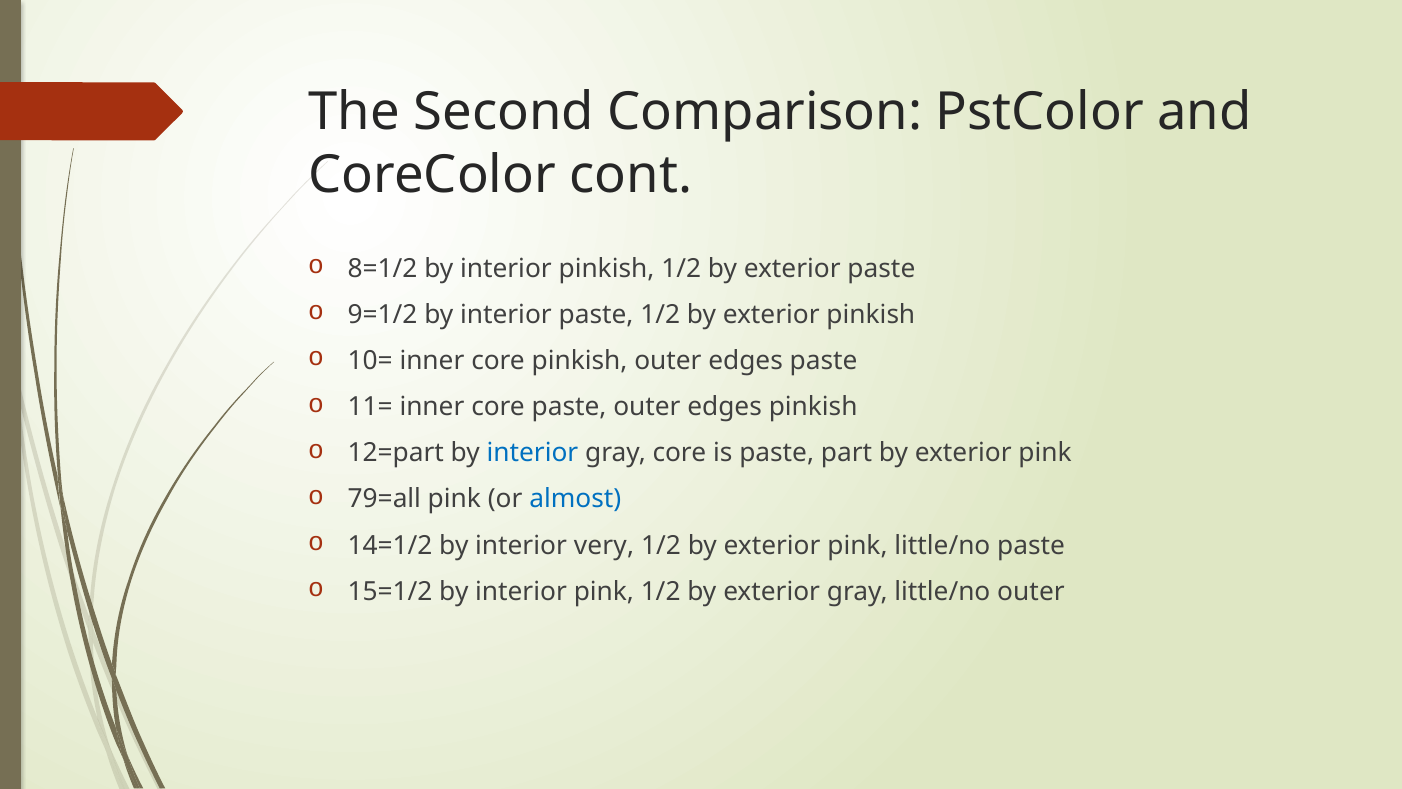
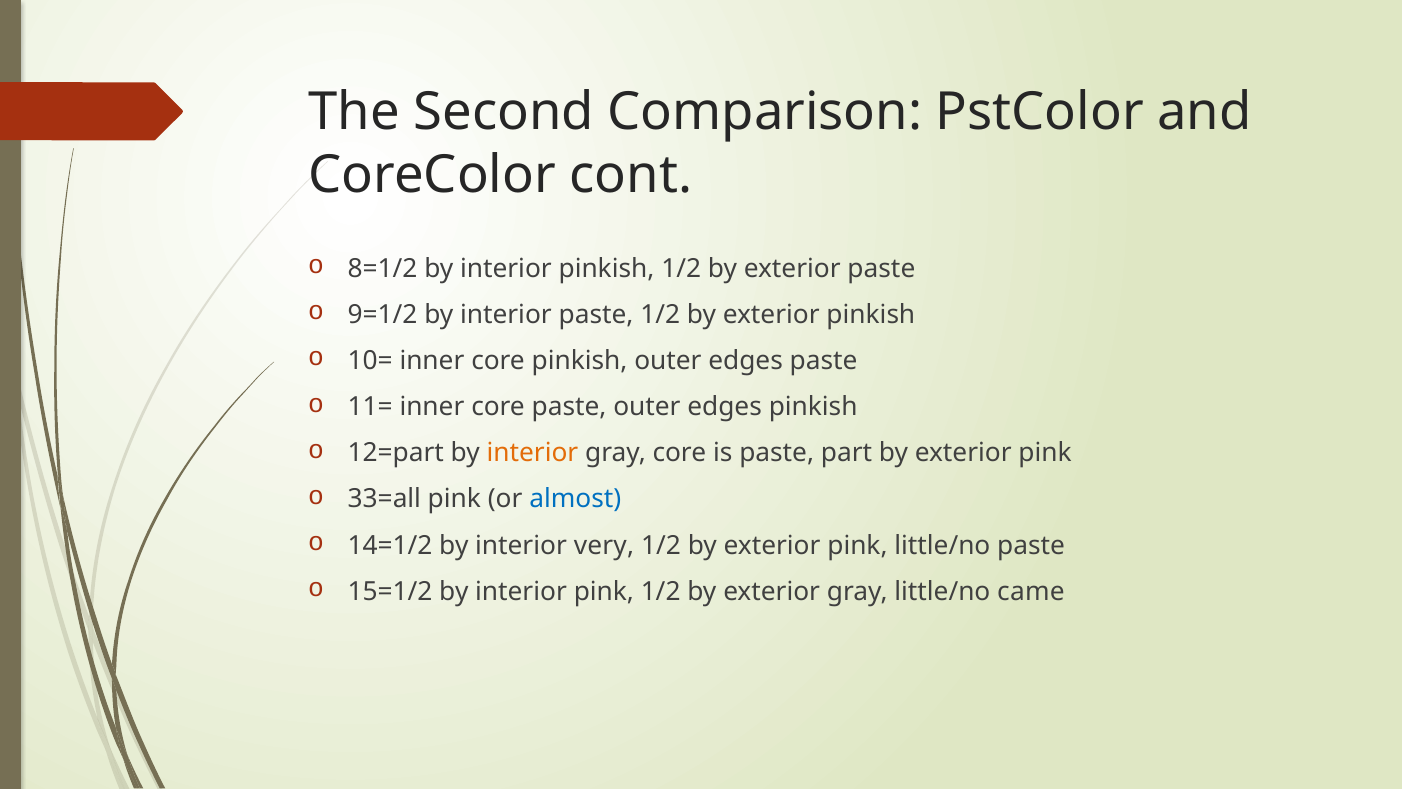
interior colour: blue -> orange (532, 453)
79=all: 79=all -> 33=all (384, 499)
little/no outer: outer -> came (1031, 591)
